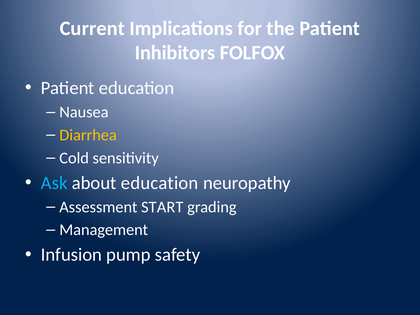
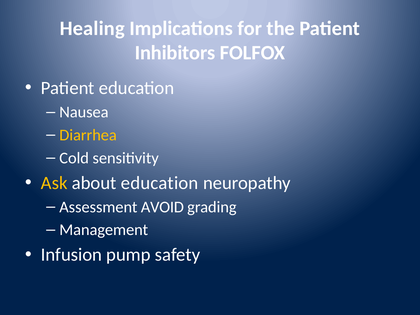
Current: Current -> Healing (92, 28)
Ask colour: light blue -> yellow (54, 183)
START: START -> AVOID (162, 207)
